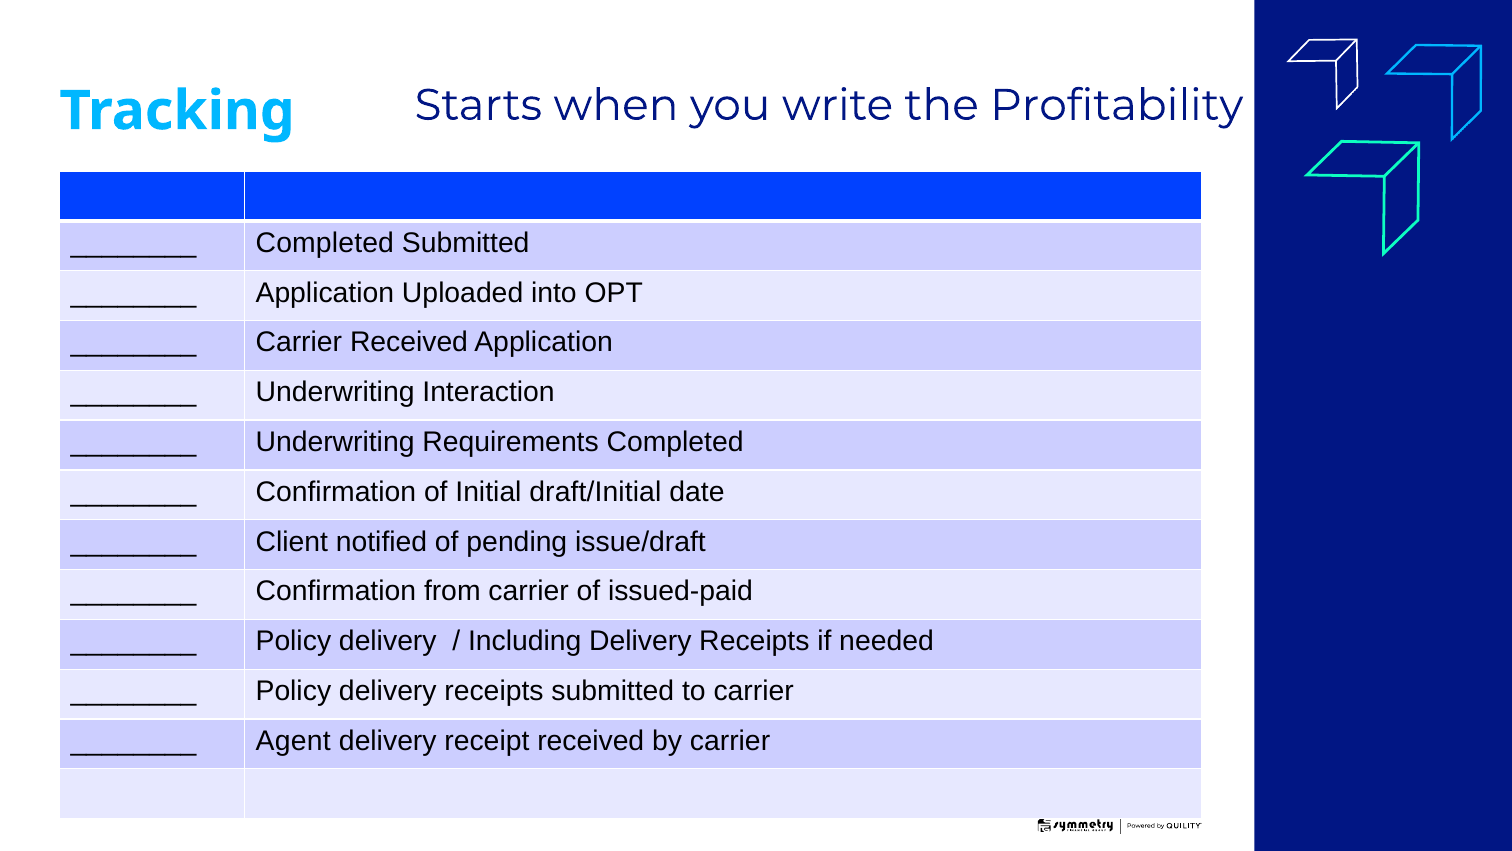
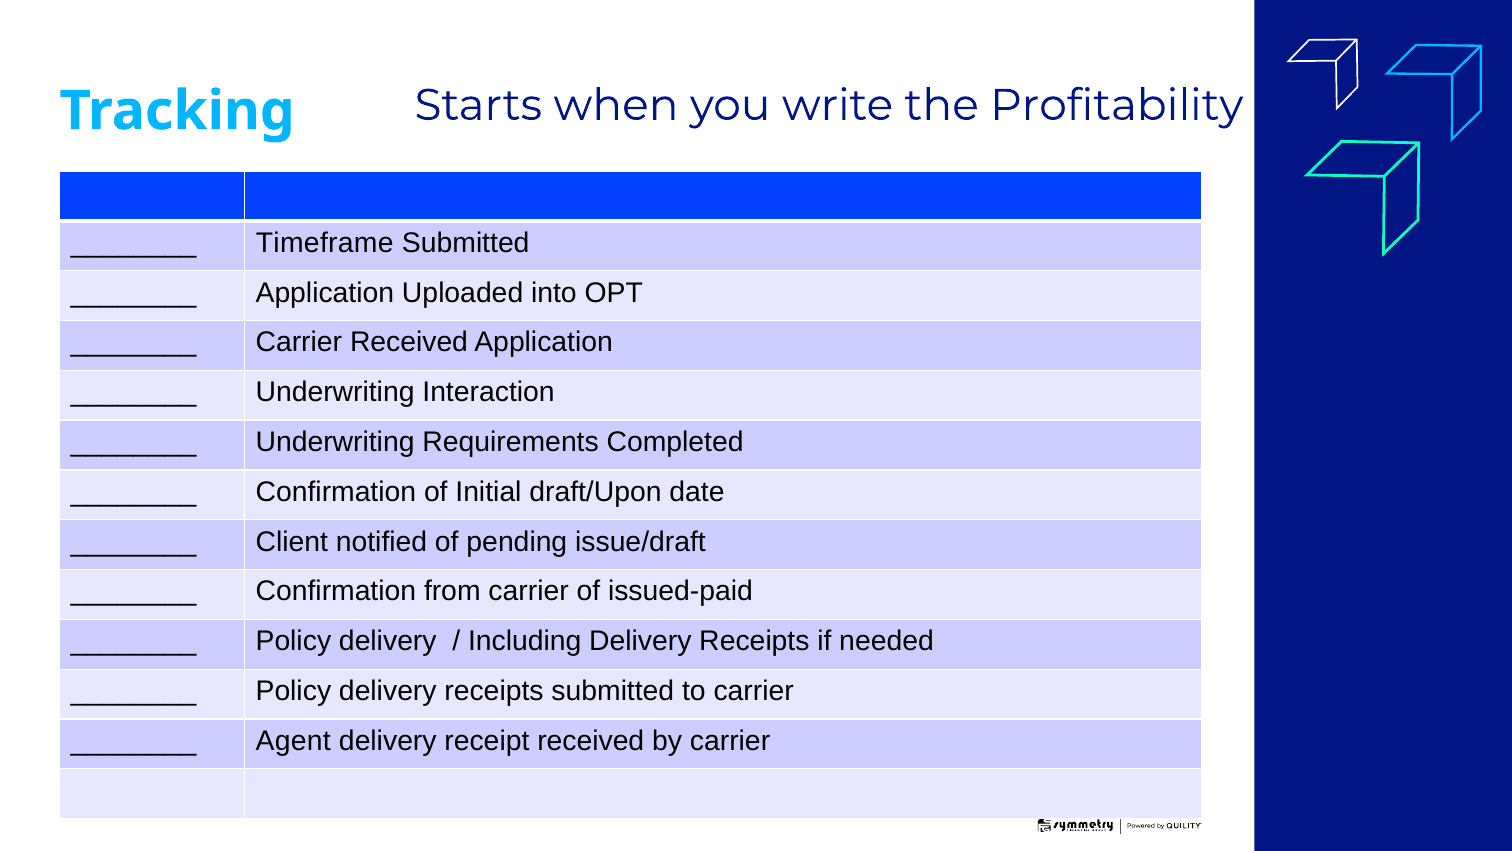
Completed: Completed -> Timeframe (325, 243)
draft/Initial: draft/Initial -> draft/Upon (595, 492)
